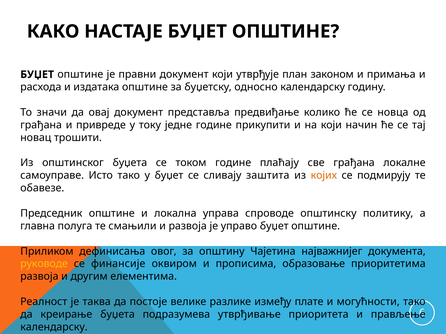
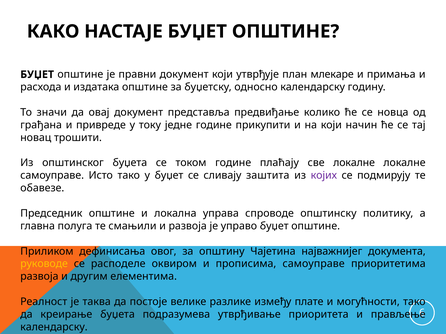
законом: законом -> млекаре (332, 75)
све грађана: грађана -> локалне (354, 163)
којих colour: orange -> purple (324, 176)
финансије: финансије -> расподеле (118, 264)
прописима образовање: образовање -> самоуправе (314, 264)
